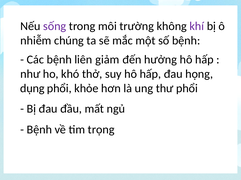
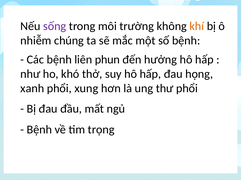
khí colour: purple -> orange (197, 26)
giảm: giảm -> phun (107, 60)
dụng: dụng -> xanh (32, 89)
khỏe: khỏe -> xung (86, 89)
